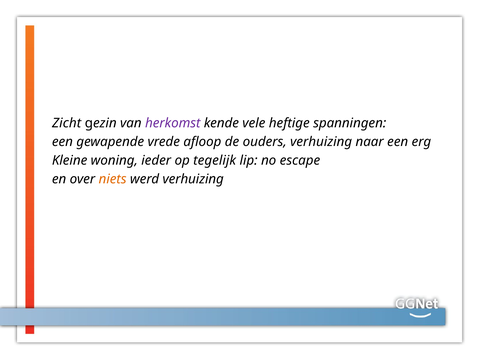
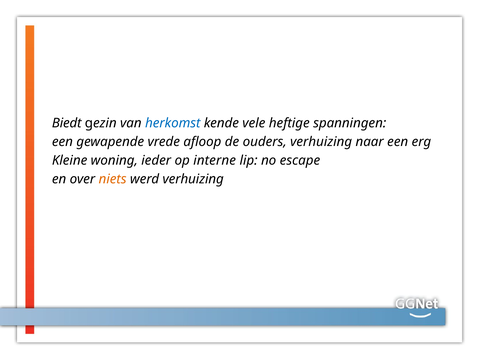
Zicht: Zicht -> Biedt (67, 123)
herkomst colour: purple -> blue (173, 123)
tegelijk: tegelijk -> interne (215, 161)
